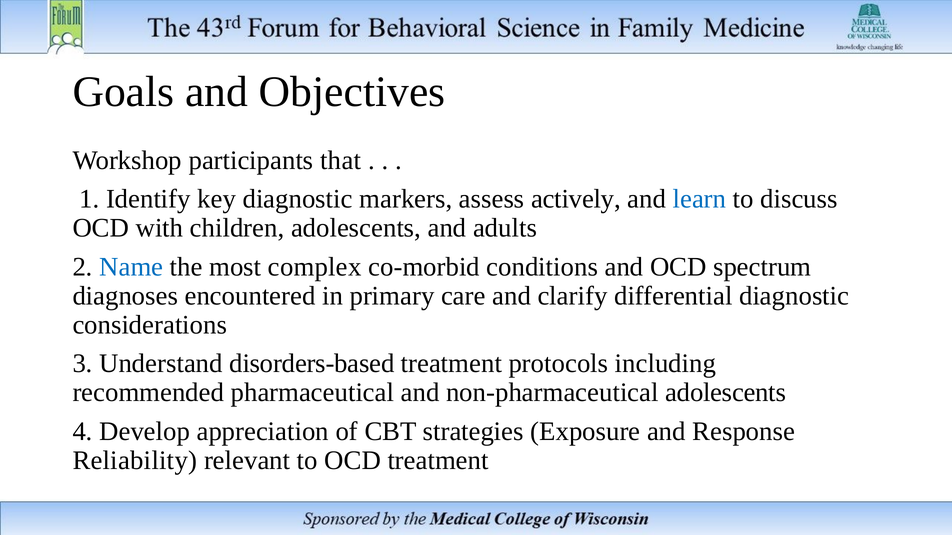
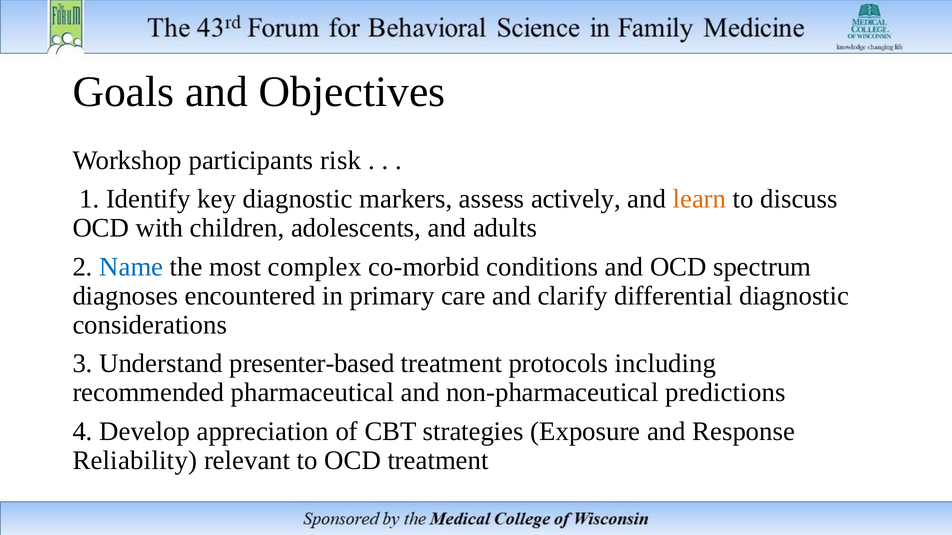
that: that -> risk (341, 160)
learn colour: blue -> orange (699, 199)
disorders-based: disorders-based -> presenter-based (312, 364)
non-pharmaceutical adolescents: adolescents -> predictions (725, 393)
